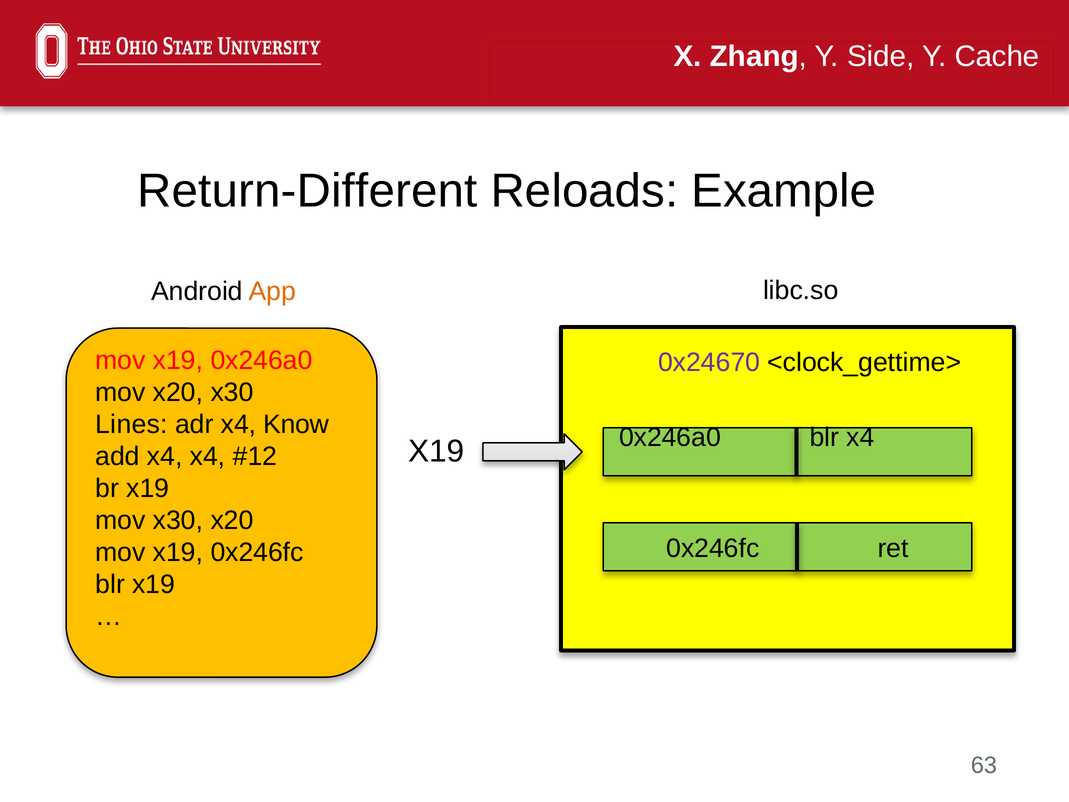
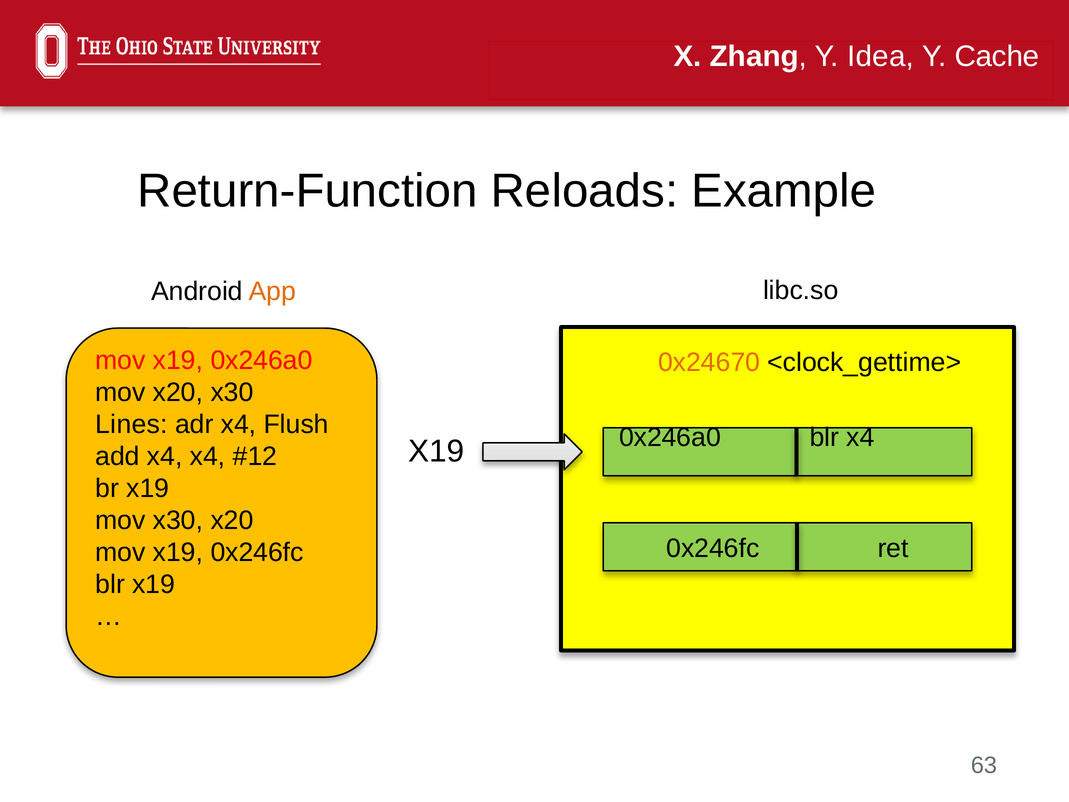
Side: Side -> Idea (881, 57)
Return-Different: Return-Different -> Return-Function (307, 191)
0x24670 colour: purple -> orange (709, 363)
Know: Know -> Flush (296, 424)
